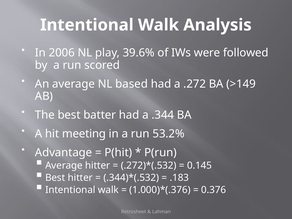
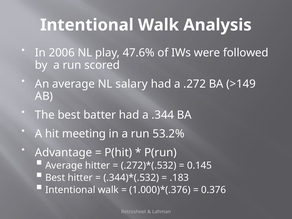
39.6%: 39.6% -> 47.6% (139, 53)
based: based -> salary (132, 84)
